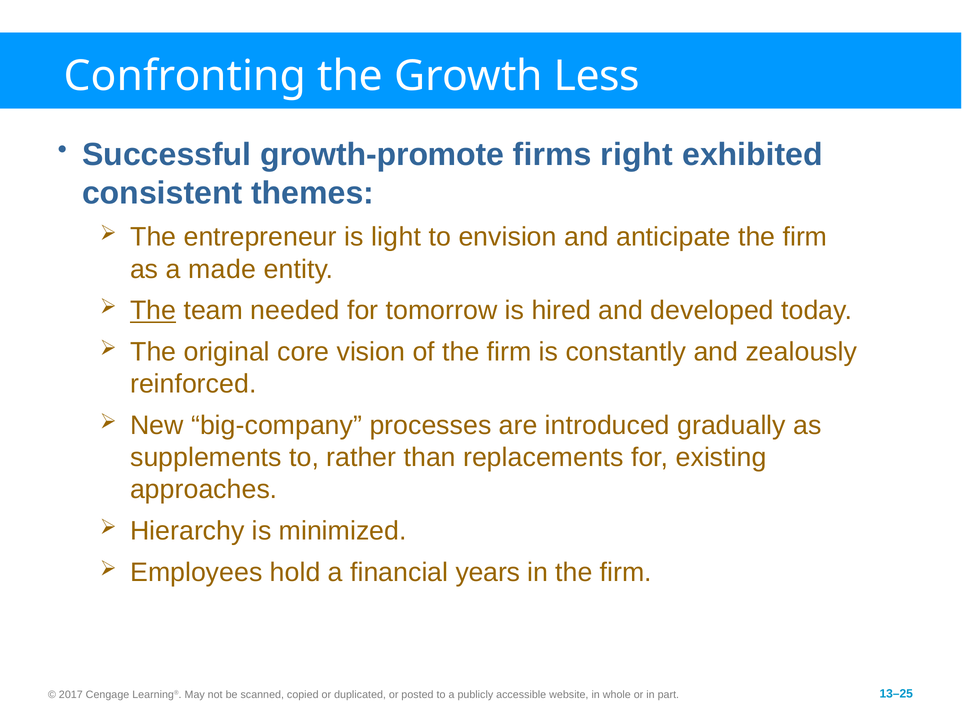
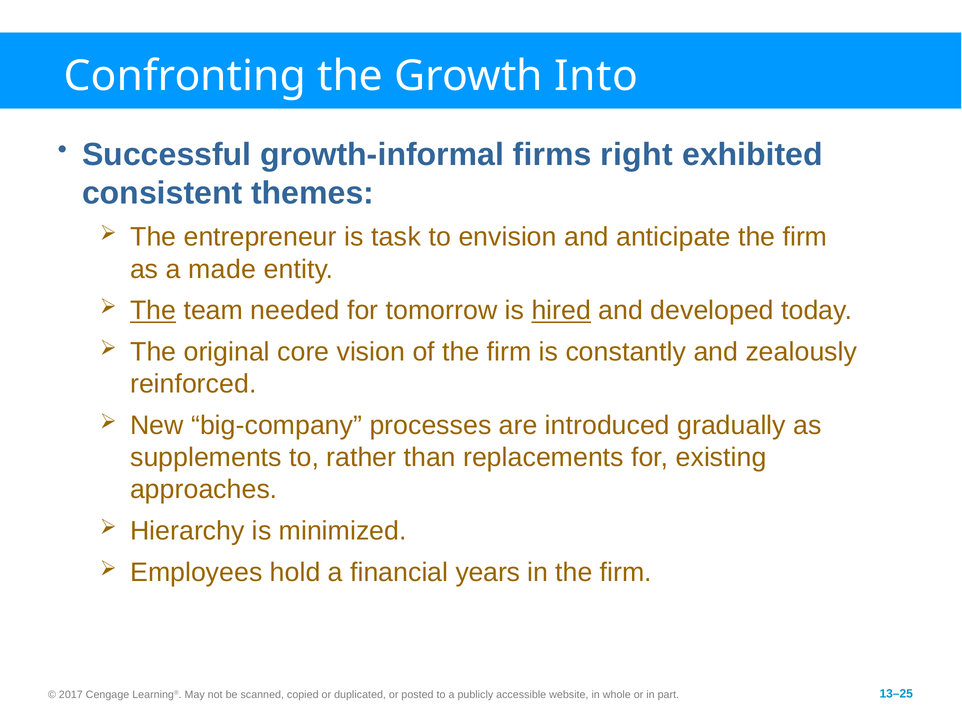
Less: Less -> Into (596, 76)
growth-promote: growth-promote -> growth-informal (382, 155)
light: light -> task (396, 237)
hired underline: none -> present (561, 311)
